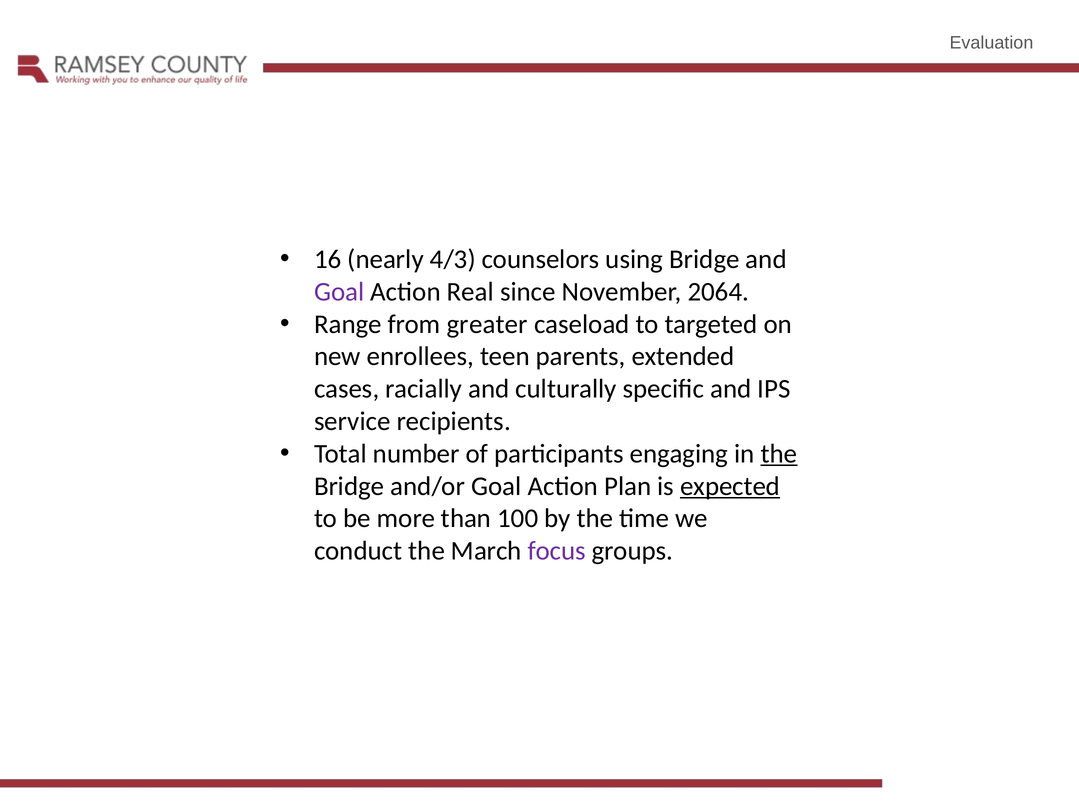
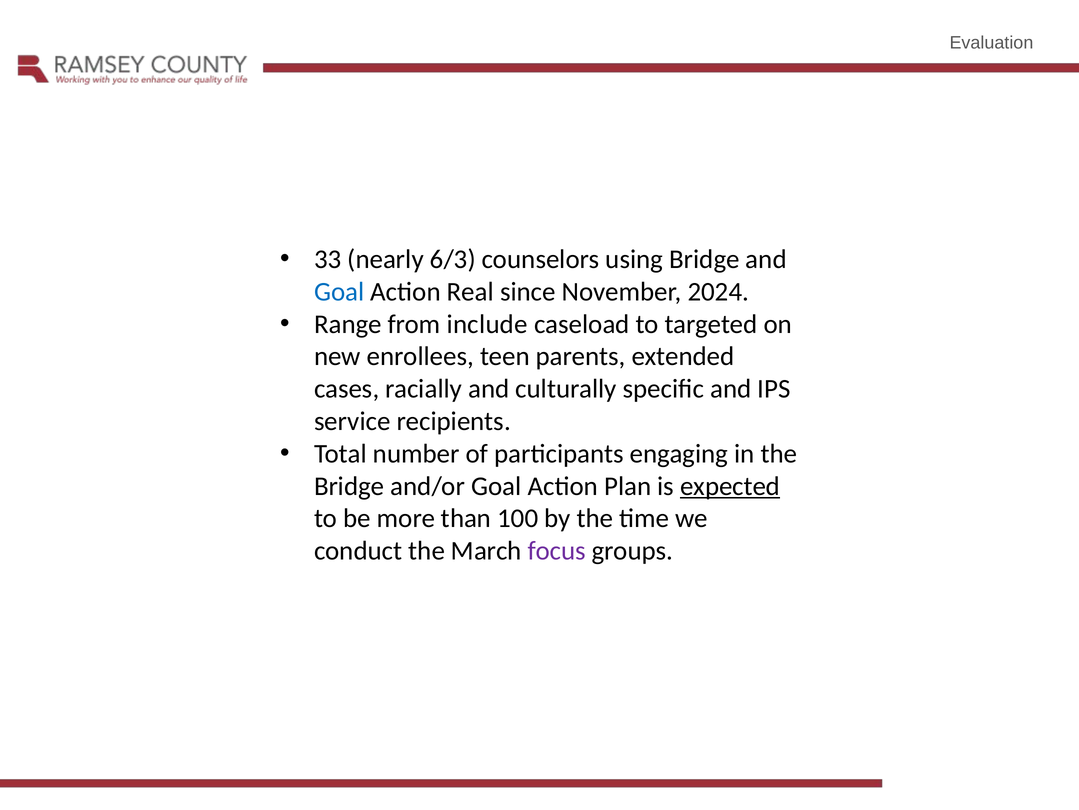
16: 16 -> 33 (328, 259)
4/3: 4/3 -> 6/3 (453, 259)
Goal colour: purple -> blue (339, 291)
2064: 2064 -> 2024 (718, 291)
greater: greater -> include (487, 324)
the underline: present -> none (779, 453)
